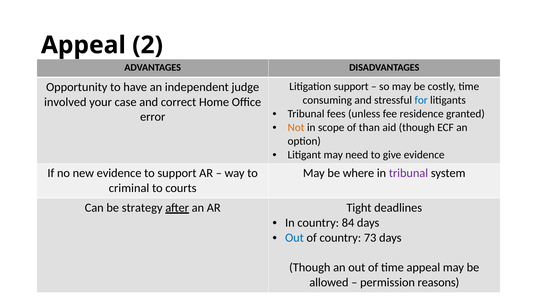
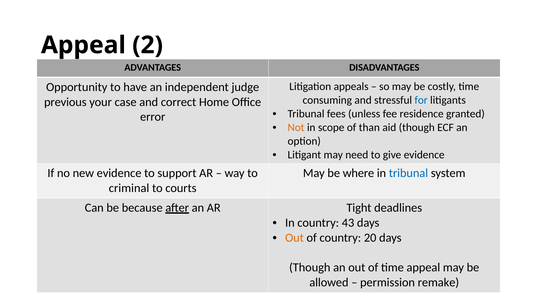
Litigation support: support -> appeals (351, 86)
involved: involved -> previous (65, 102)
tribunal colour: purple -> blue (408, 173)
strategy: strategy -> because (142, 208)
84: 84 -> 43 (348, 223)
Out colour: blue -> orange (294, 238)
73: 73 -> 20 (370, 238)
reasons: reasons -> remake (438, 283)
